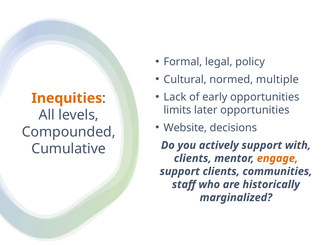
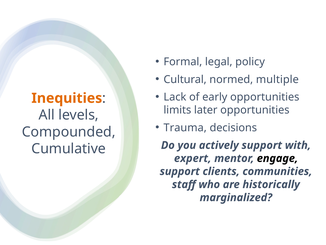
Website: Website -> Trauma (185, 127)
clients: clients -> expert (193, 158)
engage colour: orange -> black (277, 158)
